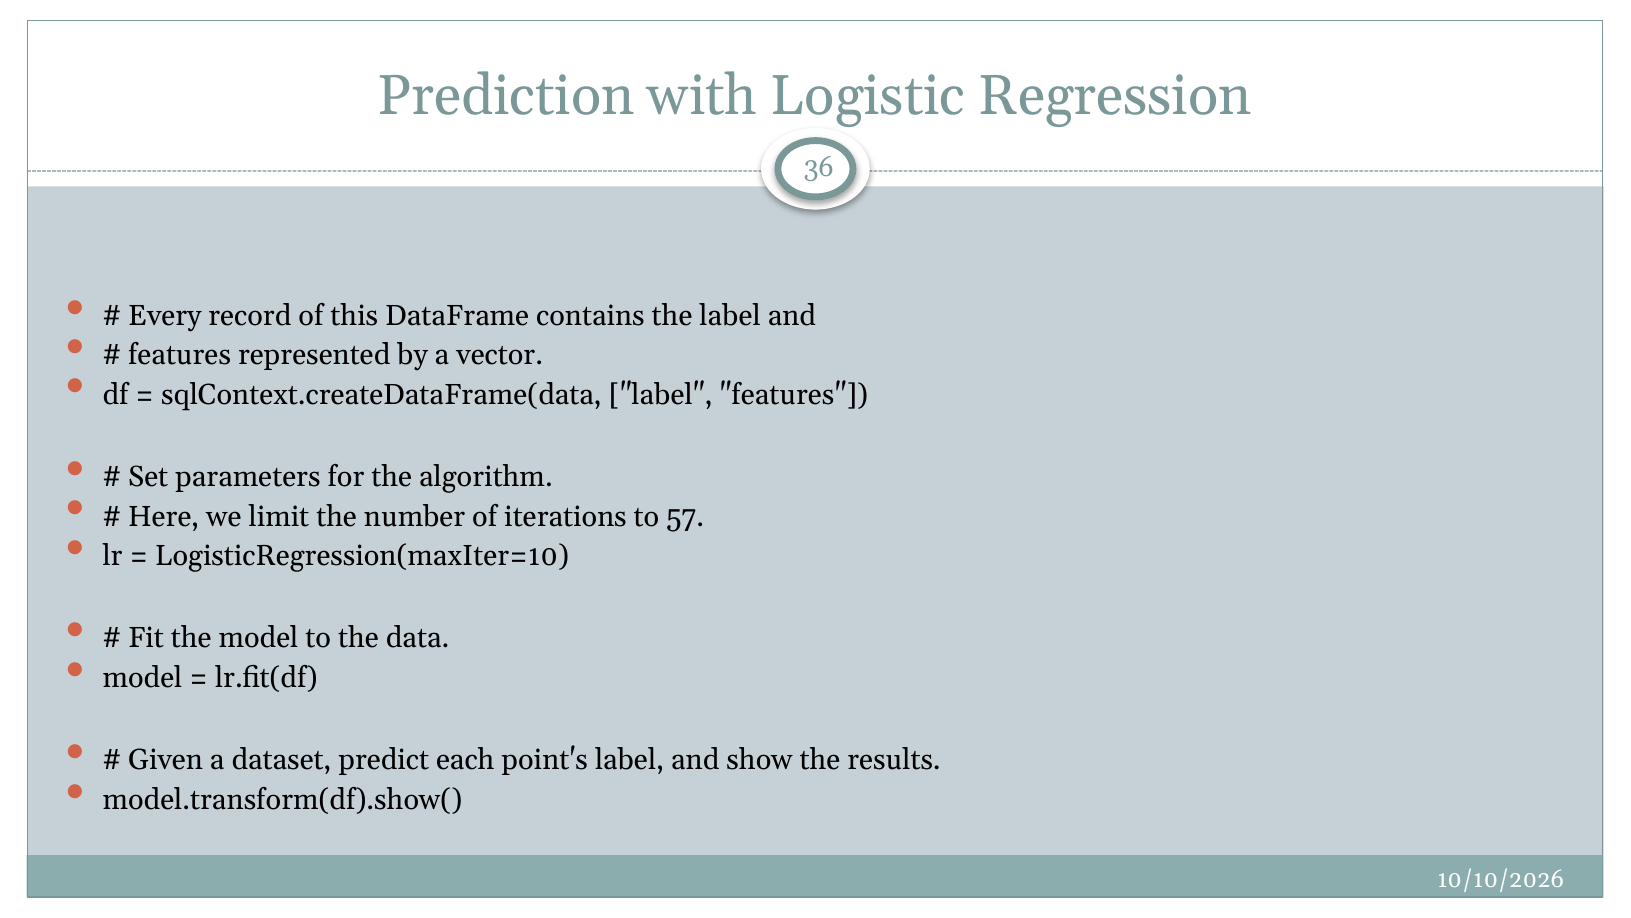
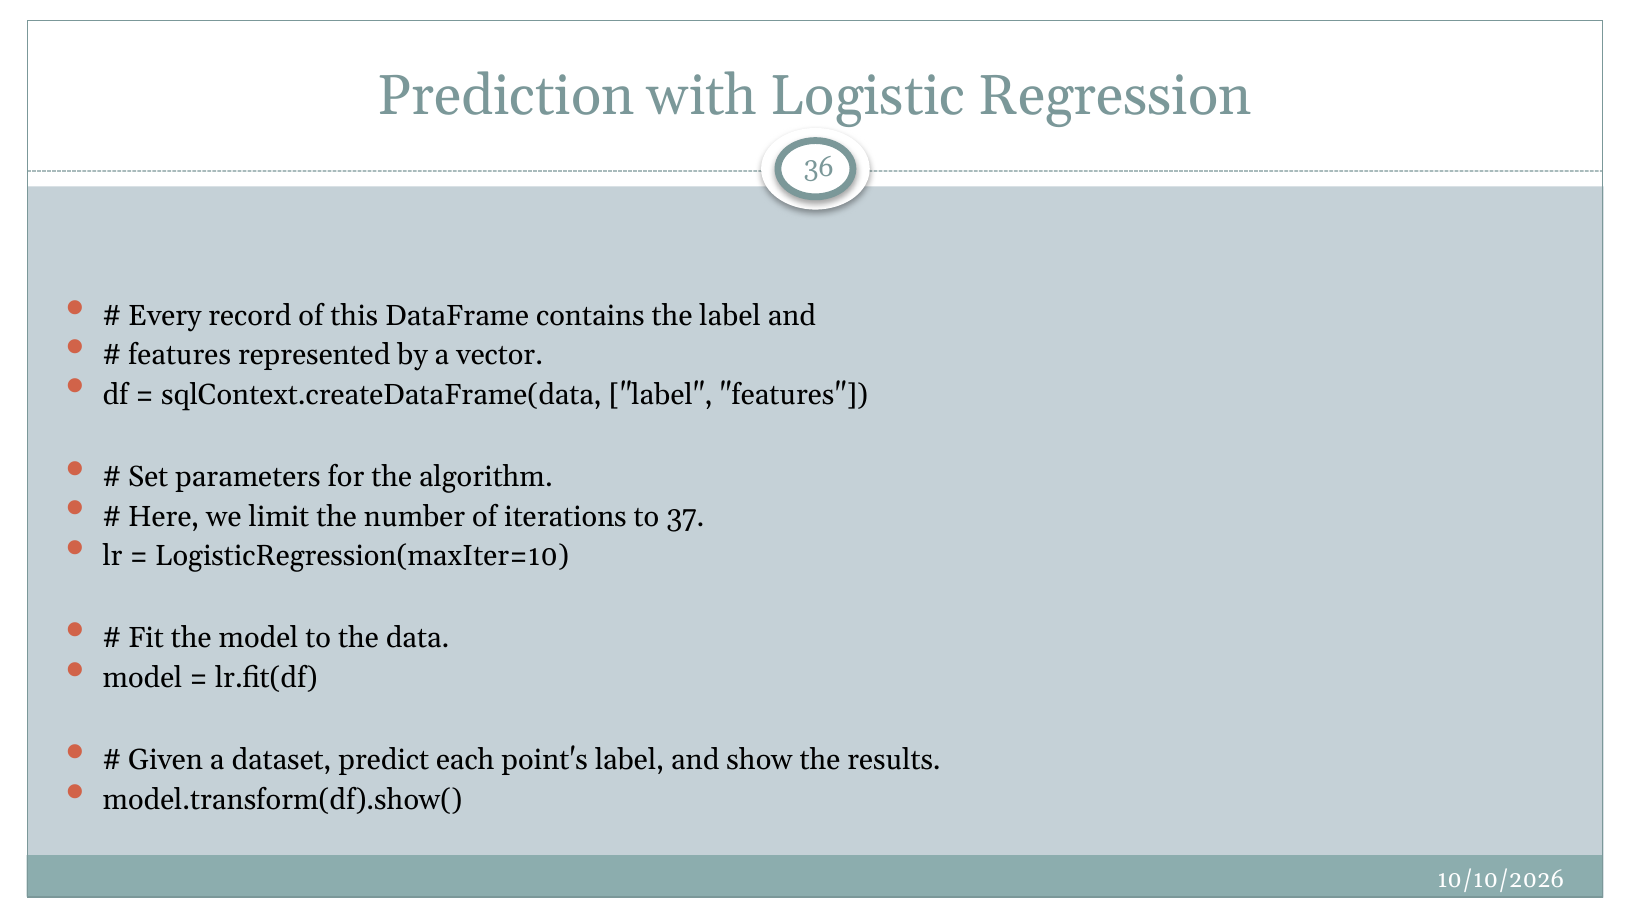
57: 57 -> 37 (685, 516)
